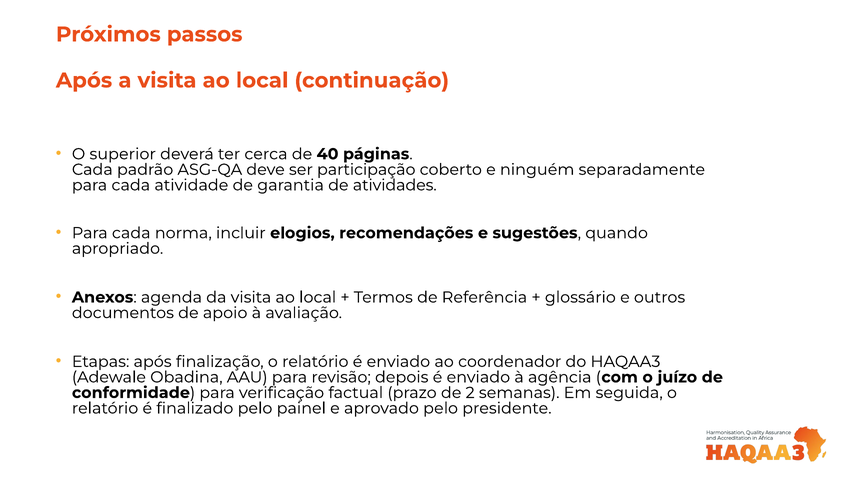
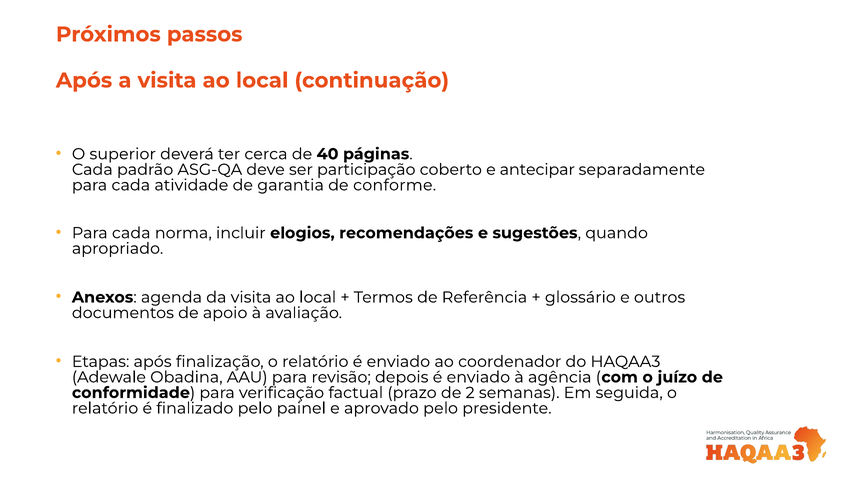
ninguém: ninguém -> antecipar (537, 170)
atividades: atividades -> conforme (395, 185)
